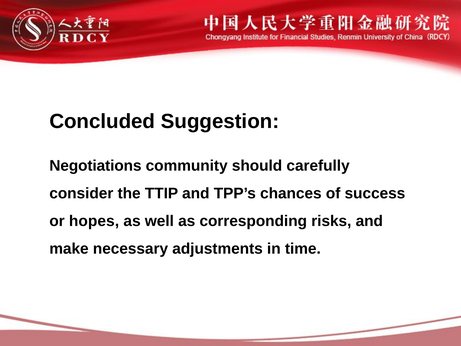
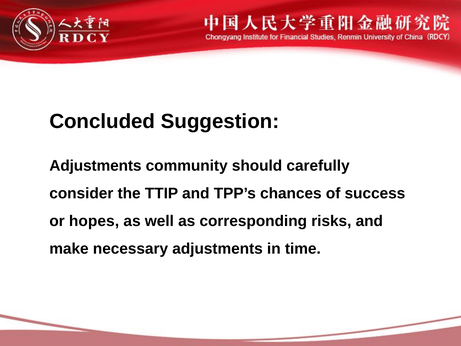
Negotiations: Negotiations -> Adjustments (95, 166)
